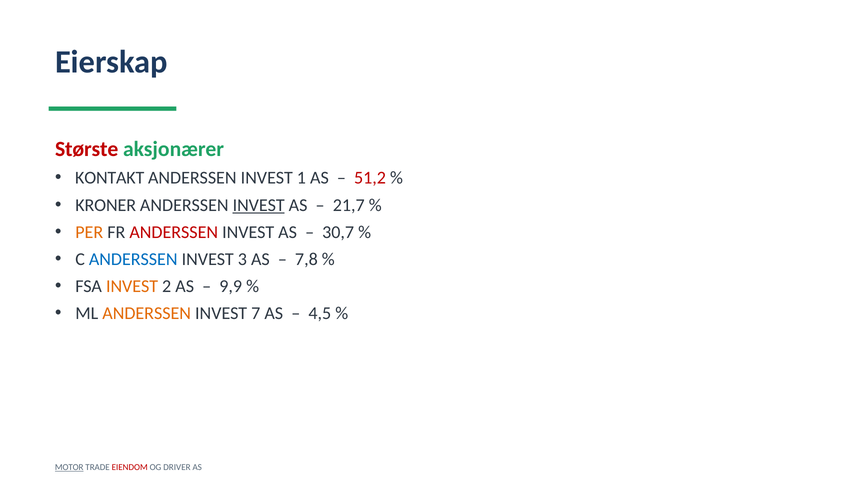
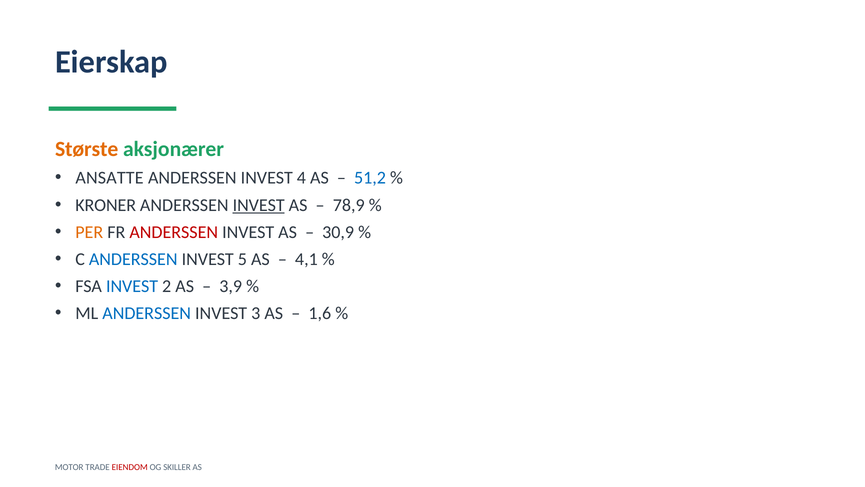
Største colour: red -> orange (87, 149)
KONTAKT: KONTAKT -> ANSATTE (110, 178)
1: 1 -> 4 (301, 178)
51,2 colour: red -> blue (370, 178)
21,7: 21,7 -> 78,9 (349, 205)
30,7: 30,7 -> 30,9 (338, 232)
3: 3 -> 5 (242, 259)
7,8: 7,8 -> 4,1 (306, 259)
INVEST colour: orange -> blue (132, 286)
9,9: 9,9 -> 3,9 (231, 286)
ANDERSSEN colour: orange -> blue (147, 313)
7: 7 -> 3 (256, 313)
4,5: 4,5 -> 1,6 (320, 313)
MOTOR underline: present -> none (69, 467)
DRIVER: DRIVER -> SKILLER (177, 467)
